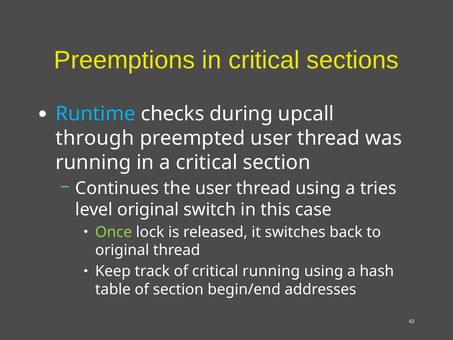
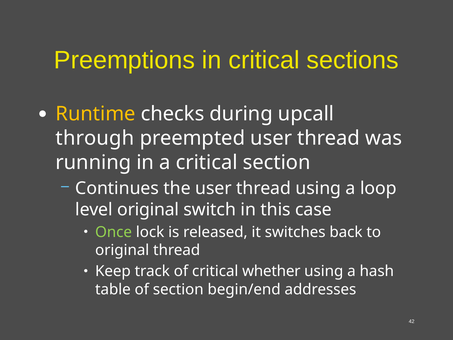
Runtime colour: light blue -> yellow (96, 114)
tries: tries -> loop (378, 188)
critical running: running -> whether (271, 271)
